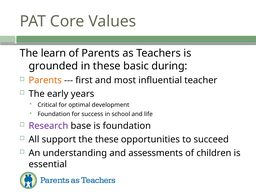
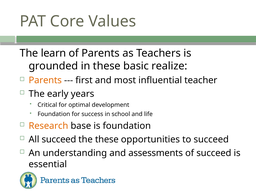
during: during -> realize (169, 66)
Research colour: purple -> orange (48, 126)
All support: support -> succeed (59, 139)
of children: children -> succeed (214, 153)
